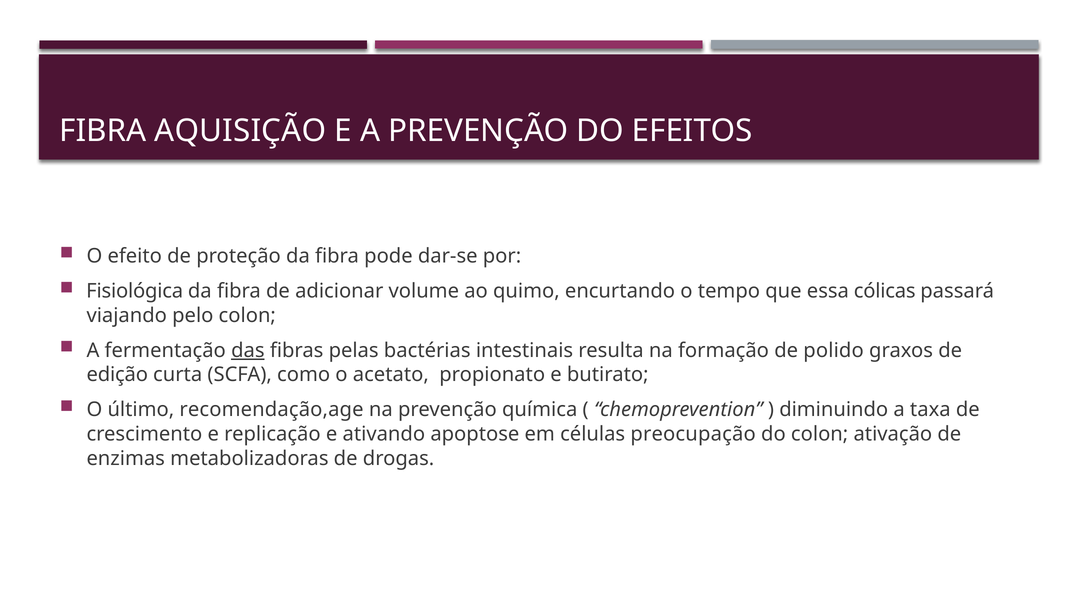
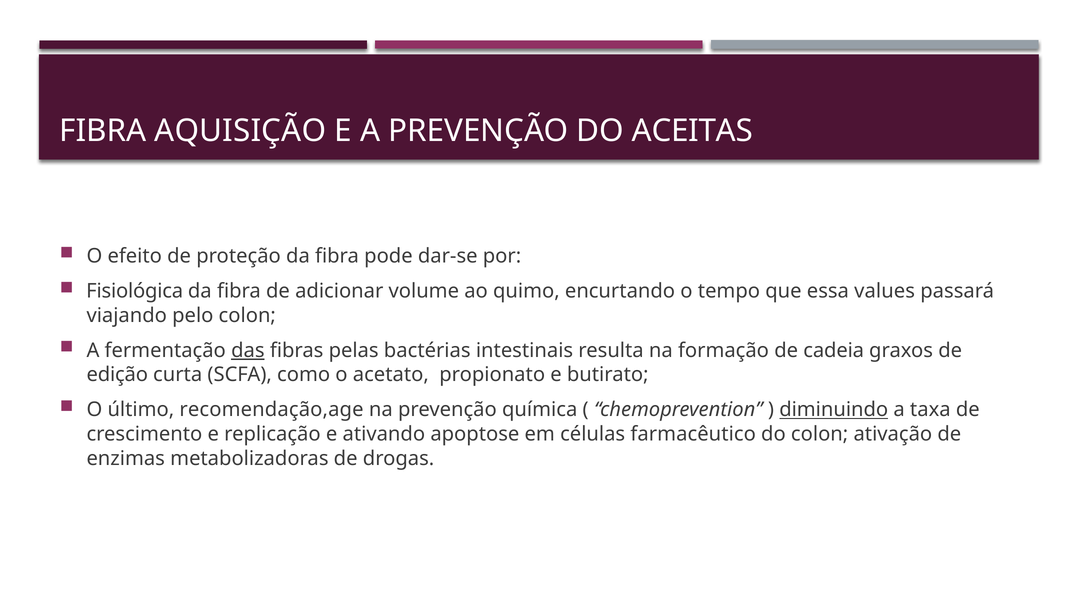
EFEITOS: EFEITOS -> ACEITAS (692, 131)
cólicas: cólicas -> values (885, 291)
polido: polido -> cadeia (834, 350)
diminuindo underline: none -> present (834, 409)
preocupação: preocupação -> farmacêutico (693, 434)
